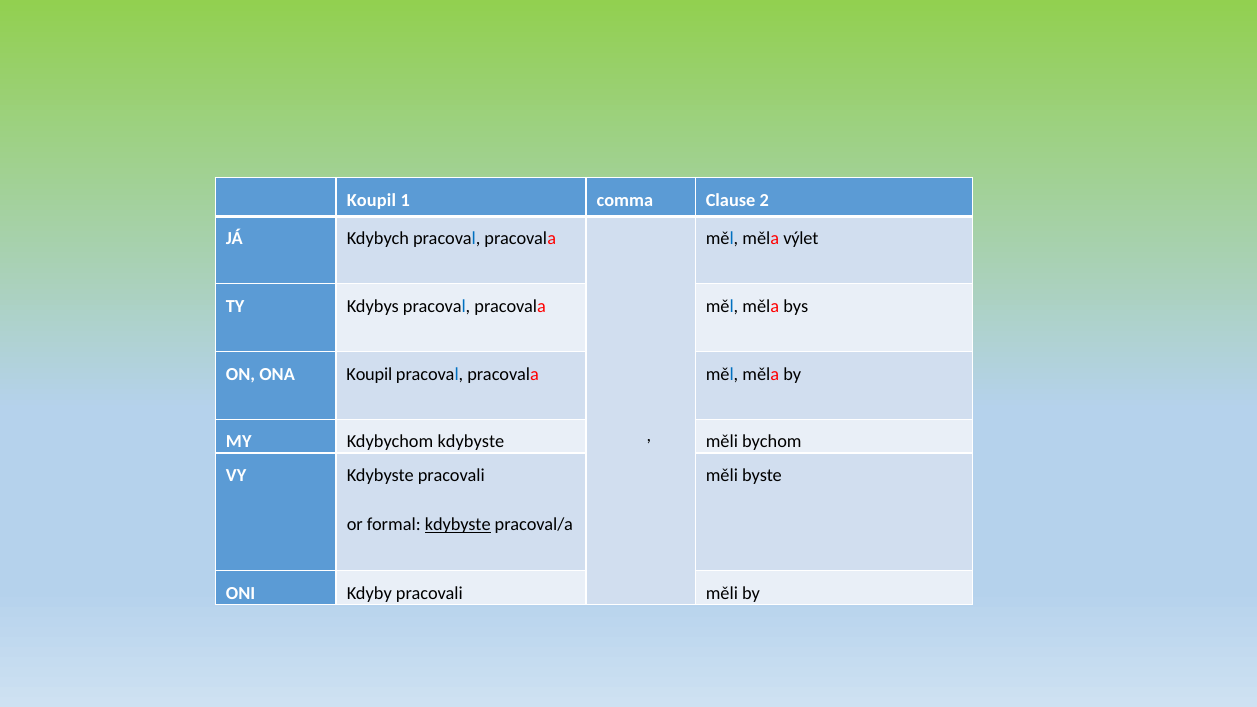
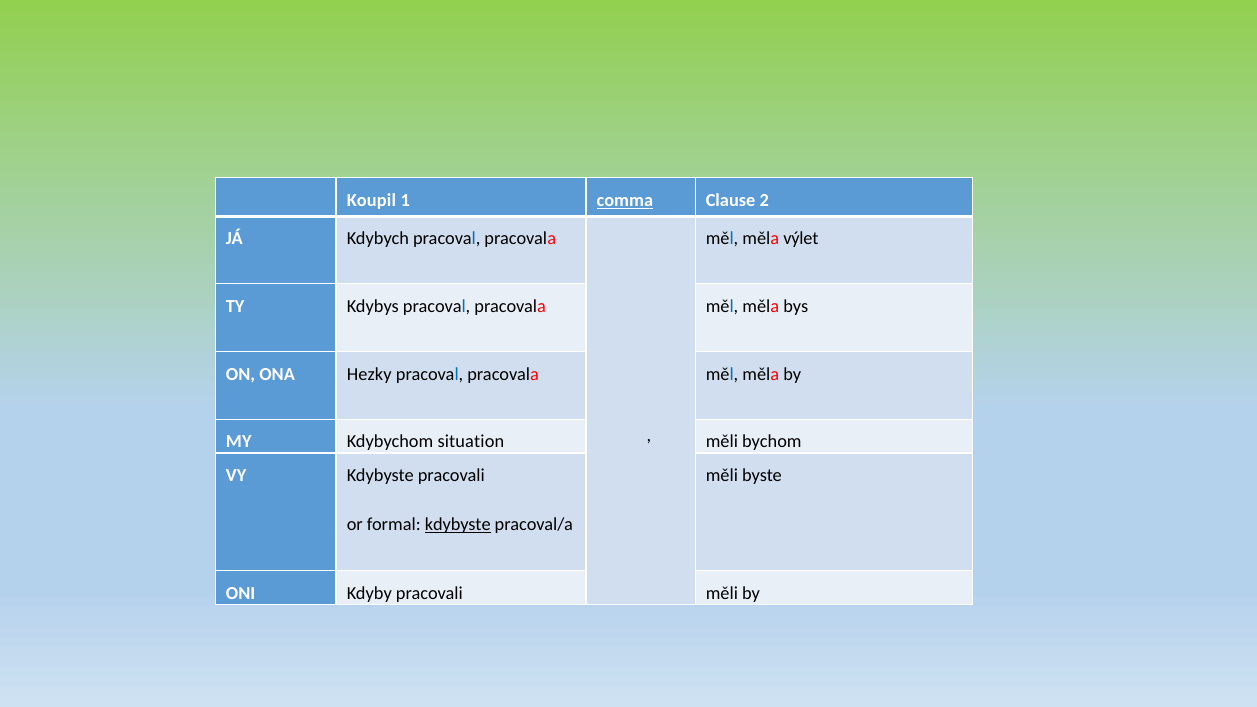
comma underline: none -> present (625, 200)
ONA Koupil: Koupil -> Hezky (369, 374)
Kdybychom kdybyste: kdybyste -> situation (471, 442)
